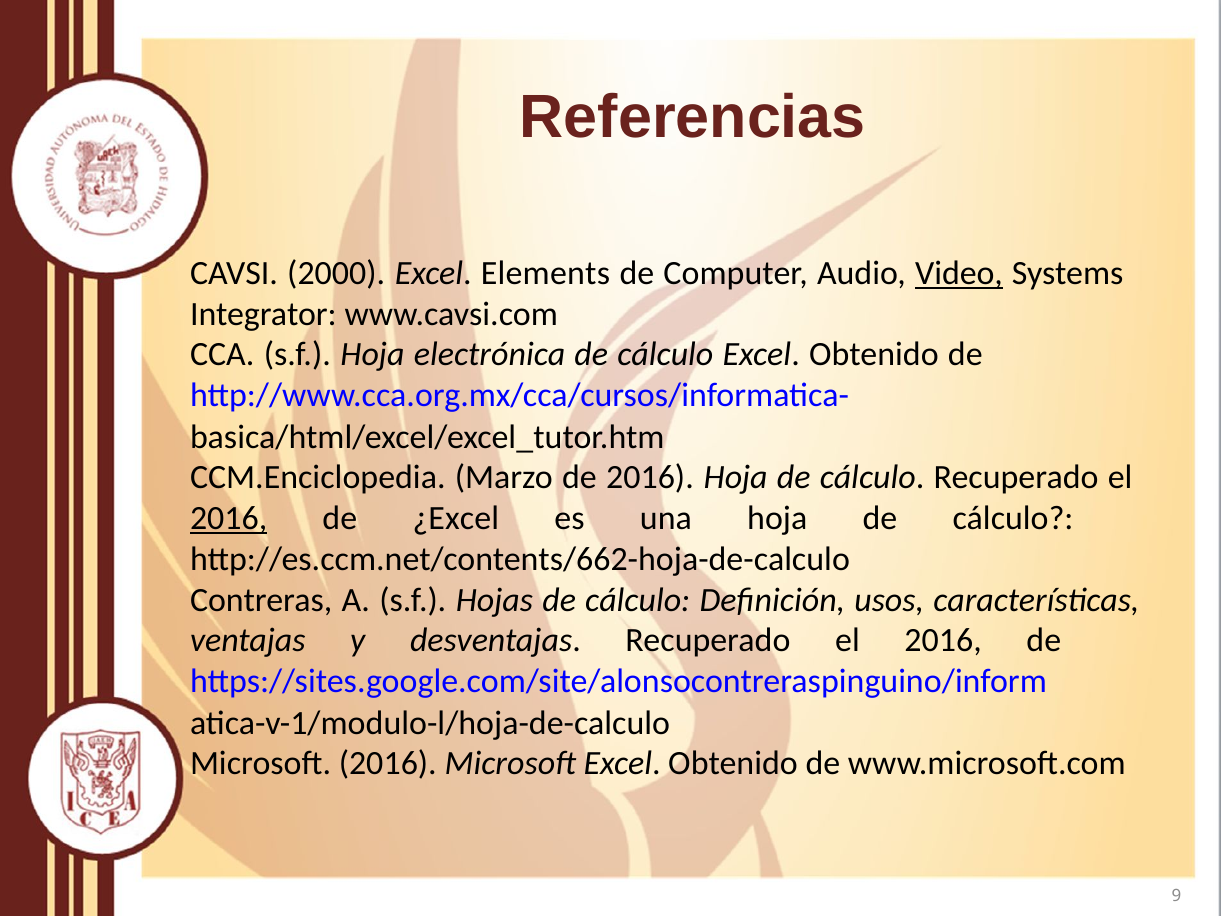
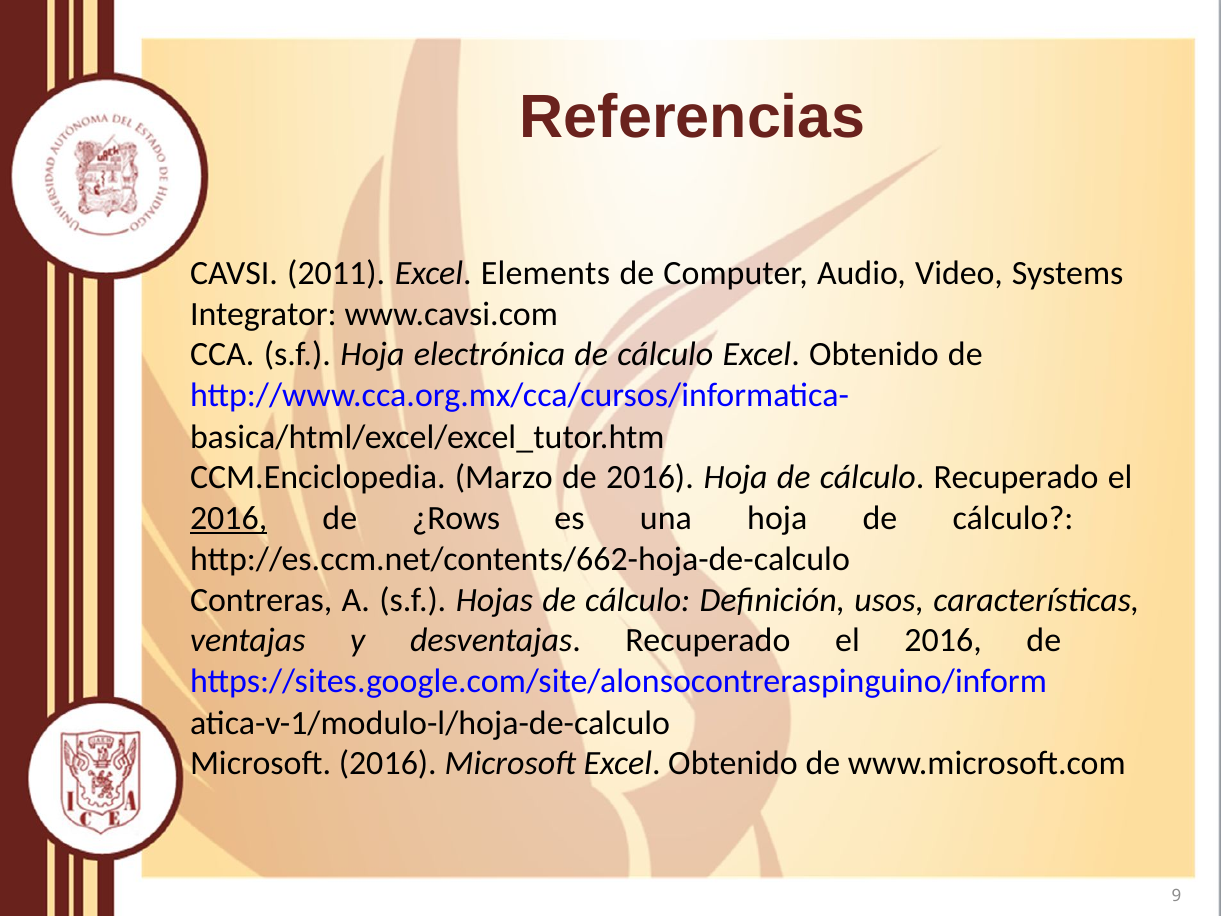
2000: 2000 -> 2011 (336, 273)
Video underline: present -> none (959, 273)
¿Excel: ¿Excel -> ¿Rows (456, 518)
